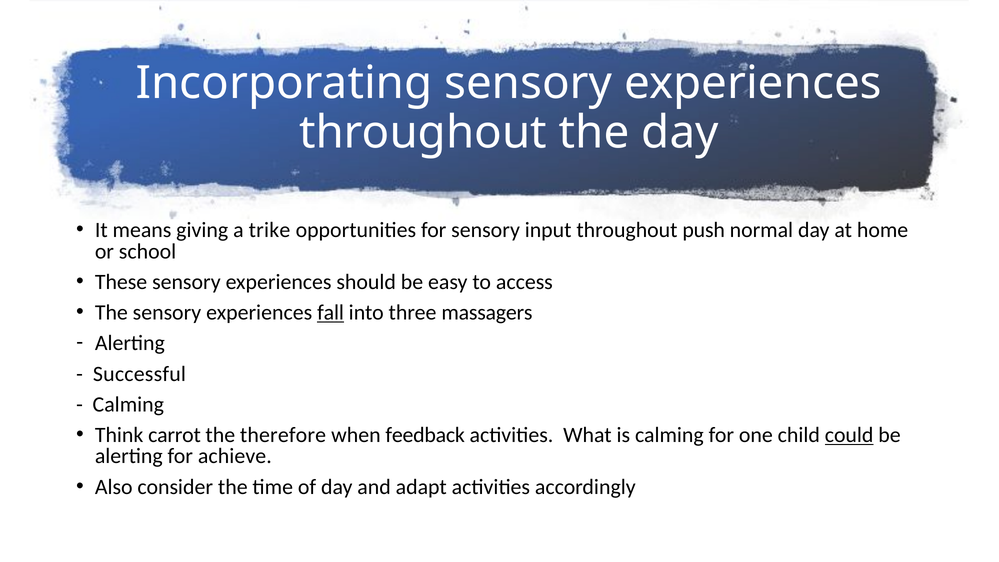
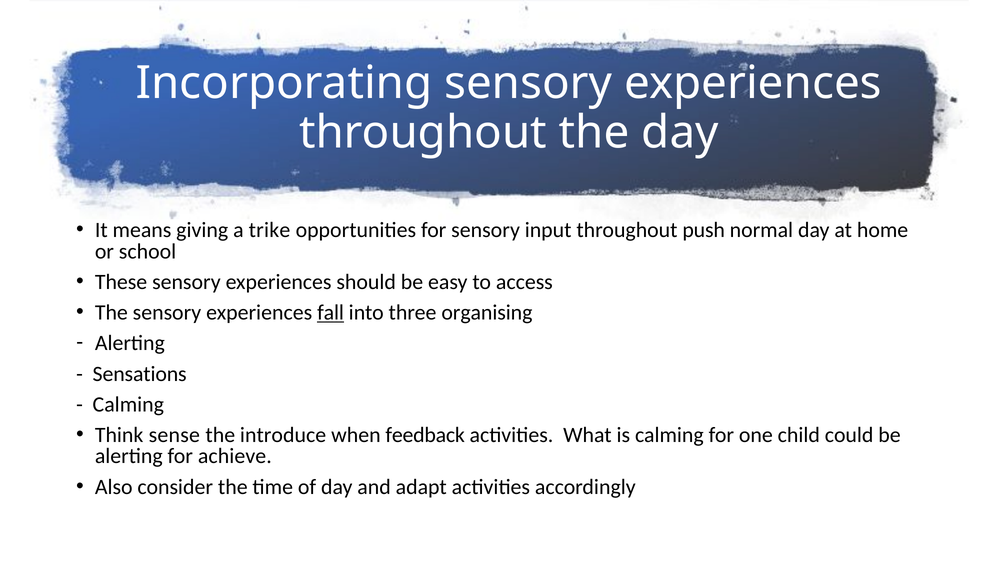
massagers: massagers -> organising (487, 313)
Successful: Successful -> Sensations (140, 374)
carrot: carrot -> sense (174, 435)
therefore: therefore -> introduce (283, 435)
could underline: present -> none (849, 435)
